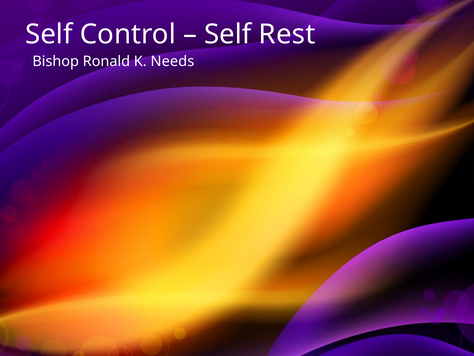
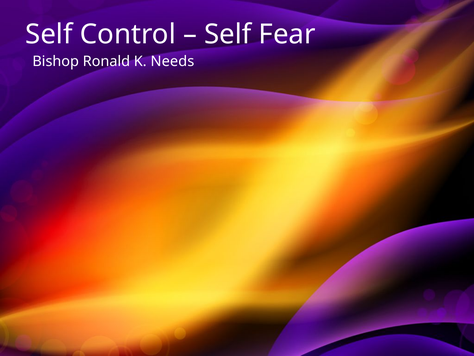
Rest: Rest -> Fear (287, 34)
